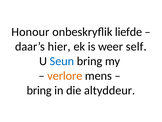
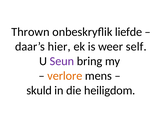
Honour: Honour -> Thrown (30, 32)
Seun colour: blue -> purple (62, 61)
bring: bring -> skuld (39, 90)
altyddeur: altyddeur -> heiligdom (110, 90)
